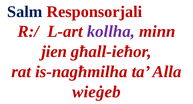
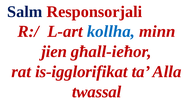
kollha colour: purple -> blue (111, 31)
is-nagħmilha: is-nagħmilha -> is-igglorifikat (81, 72)
wieġeb: wieġeb -> twassal (97, 92)
